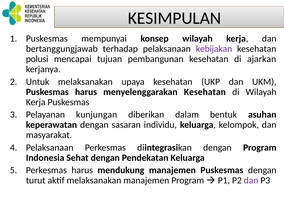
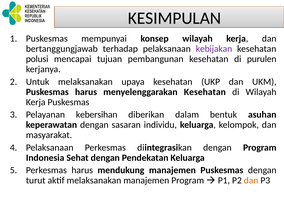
ajarkan: ajarkan -> purulen (262, 59)
kunjungan: kunjungan -> kebersihan (97, 115)
dan colour: purple -> orange (251, 180)
